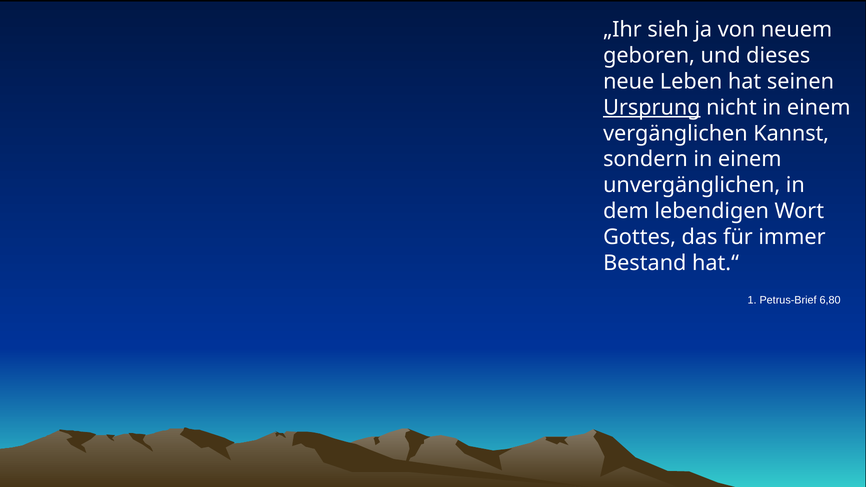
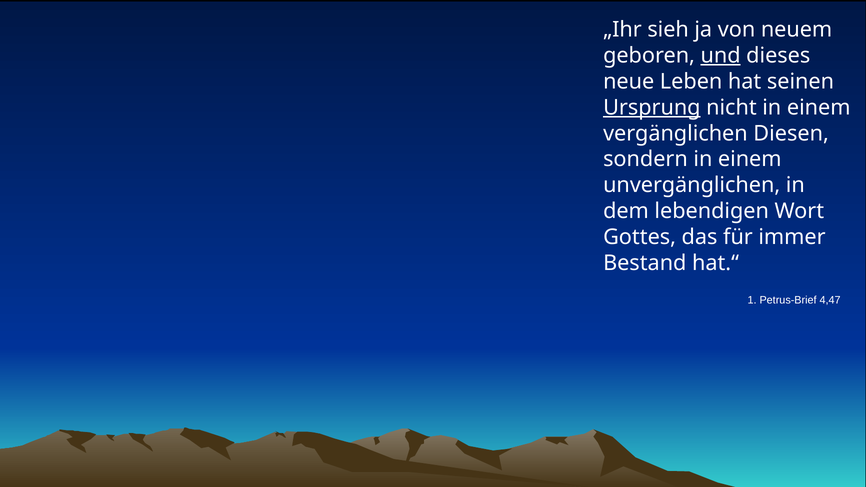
und underline: none -> present (721, 55)
Kannst: Kannst -> Diesen (791, 133)
6,80: 6,80 -> 4,47 (830, 300)
